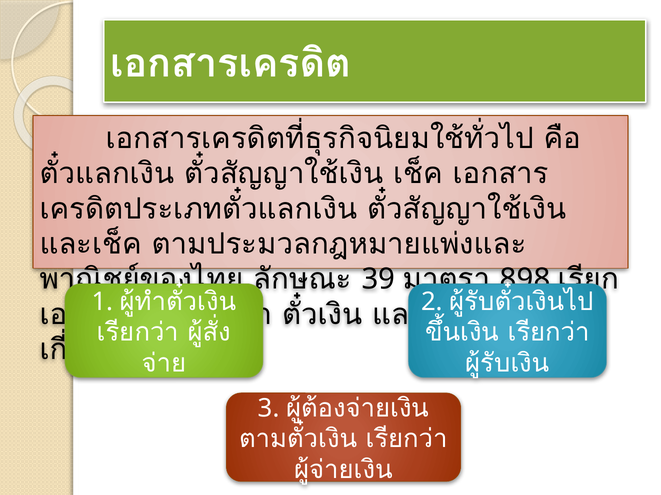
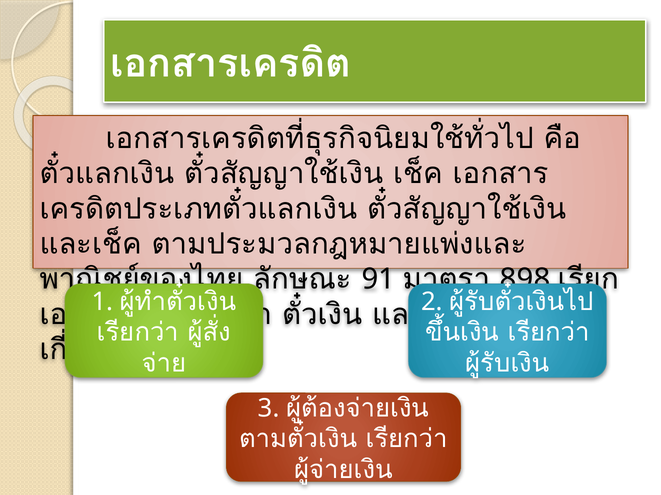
39: 39 -> 91 (378, 280)
